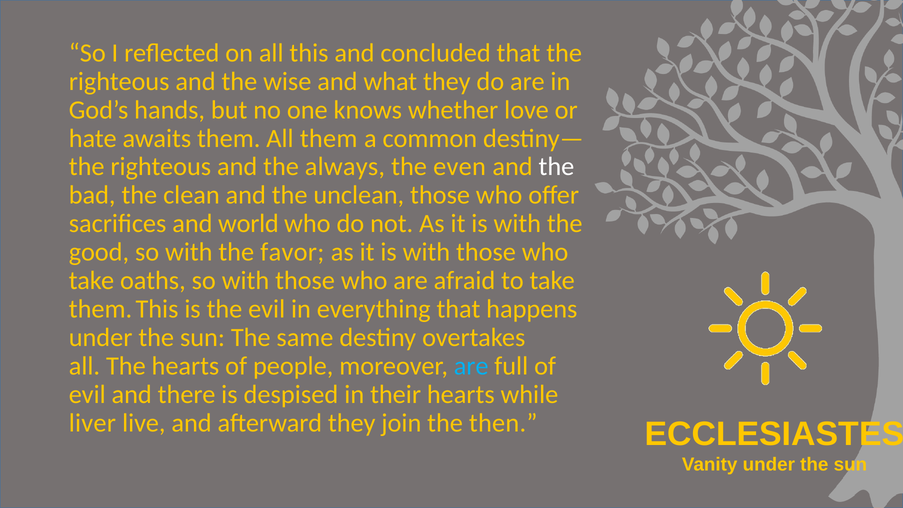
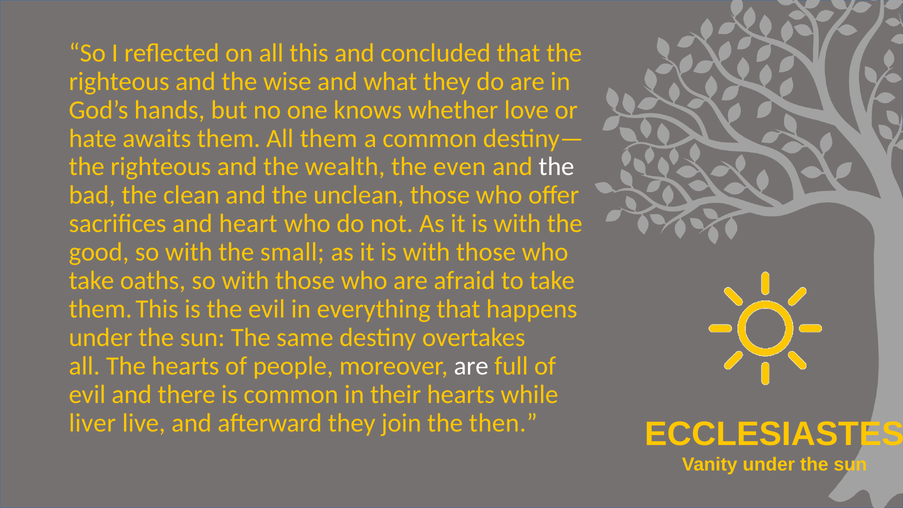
always: always -> wealth (345, 167)
world: world -> heart (248, 224)
favor: favor -> small (292, 252)
are colour: light blue -> white (471, 366)
is despised: despised -> common (291, 394)
